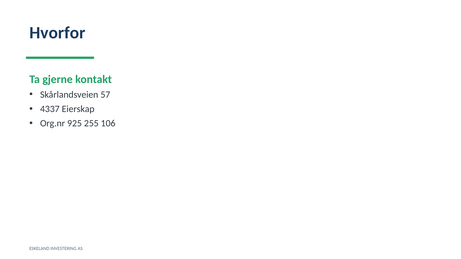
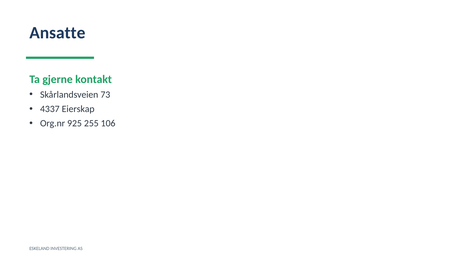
Hvorfor: Hvorfor -> Ansatte (57, 33)
57: 57 -> 73 (105, 95)
